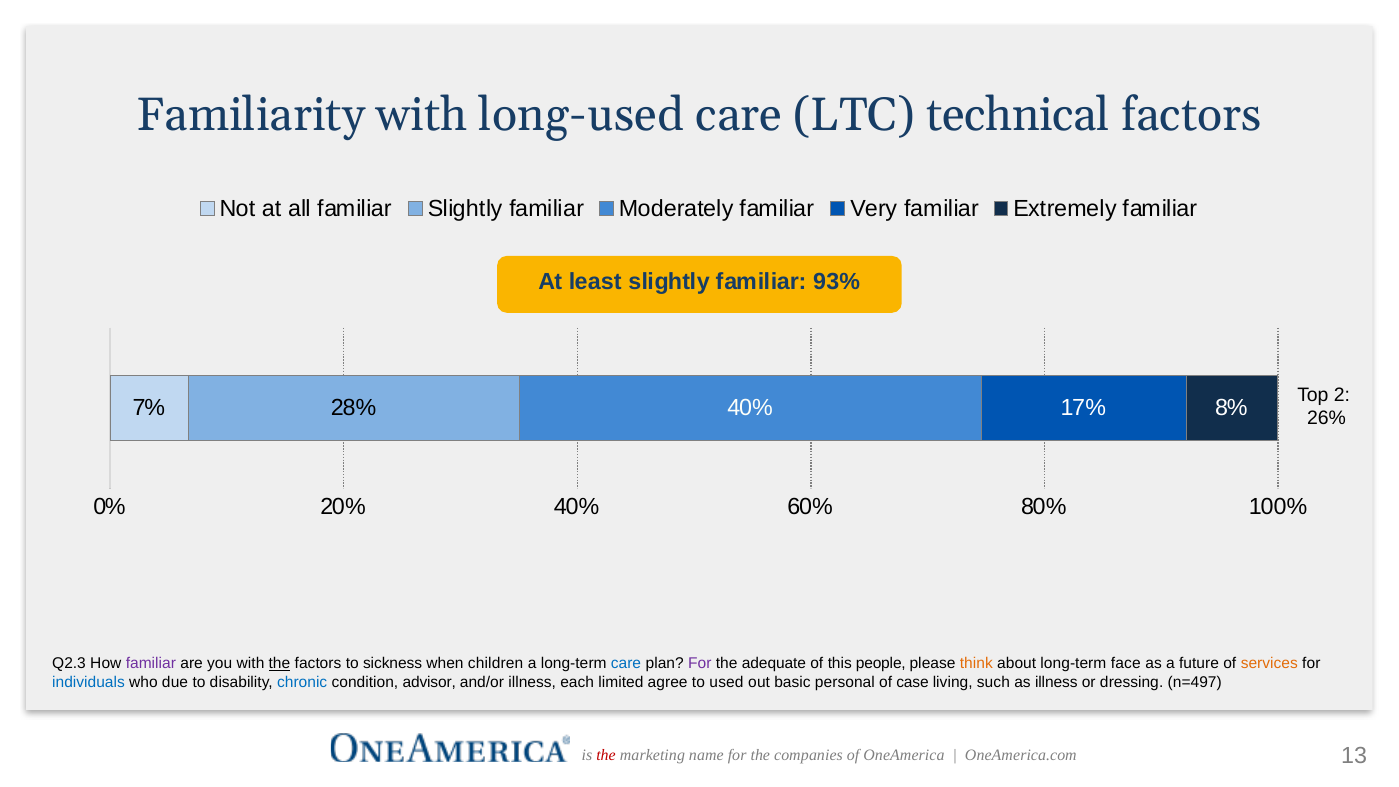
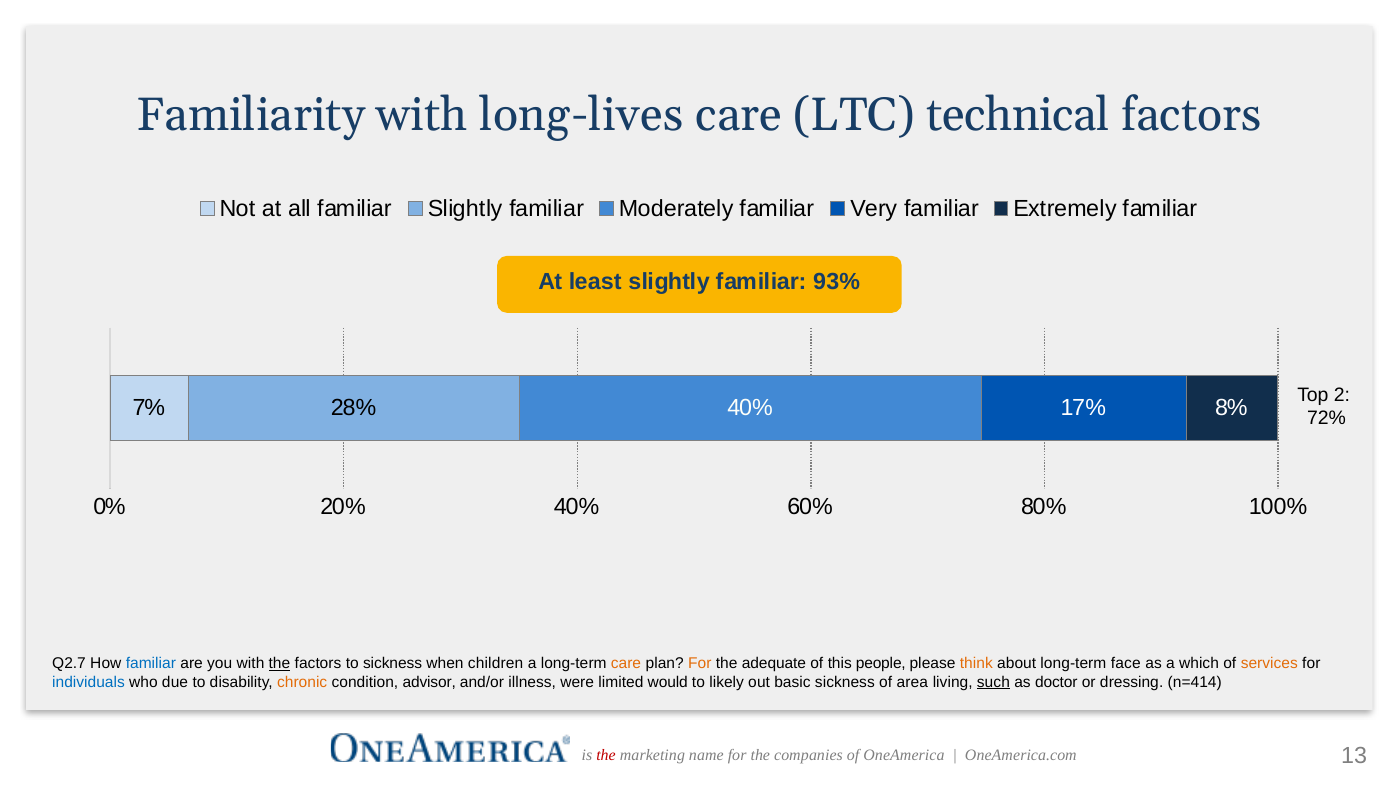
long-used: long-used -> long-lives (581, 115)
26%: 26% -> 72% (1326, 418)
Q2.3: Q2.3 -> Q2.7 (69, 664)
familiar colour: purple -> blue (151, 664)
care colour: blue -> orange (626, 664)
For colour: purple -> orange (700, 664)
future: future -> which (1199, 664)
chronic colour: blue -> orange (302, 682)
each: each -> were (577, 682)
agree: agree -> would (668, 682)
used: used -> likely (727, 682)
basic personal: personal -> sickness (845, 682)
case: case -> area (912, 682)
such underline: none -> present (993, 682)
as illness: illness -> doctor (1056, 682)
n=497: n=497 -> n=414 (1195, 682)
